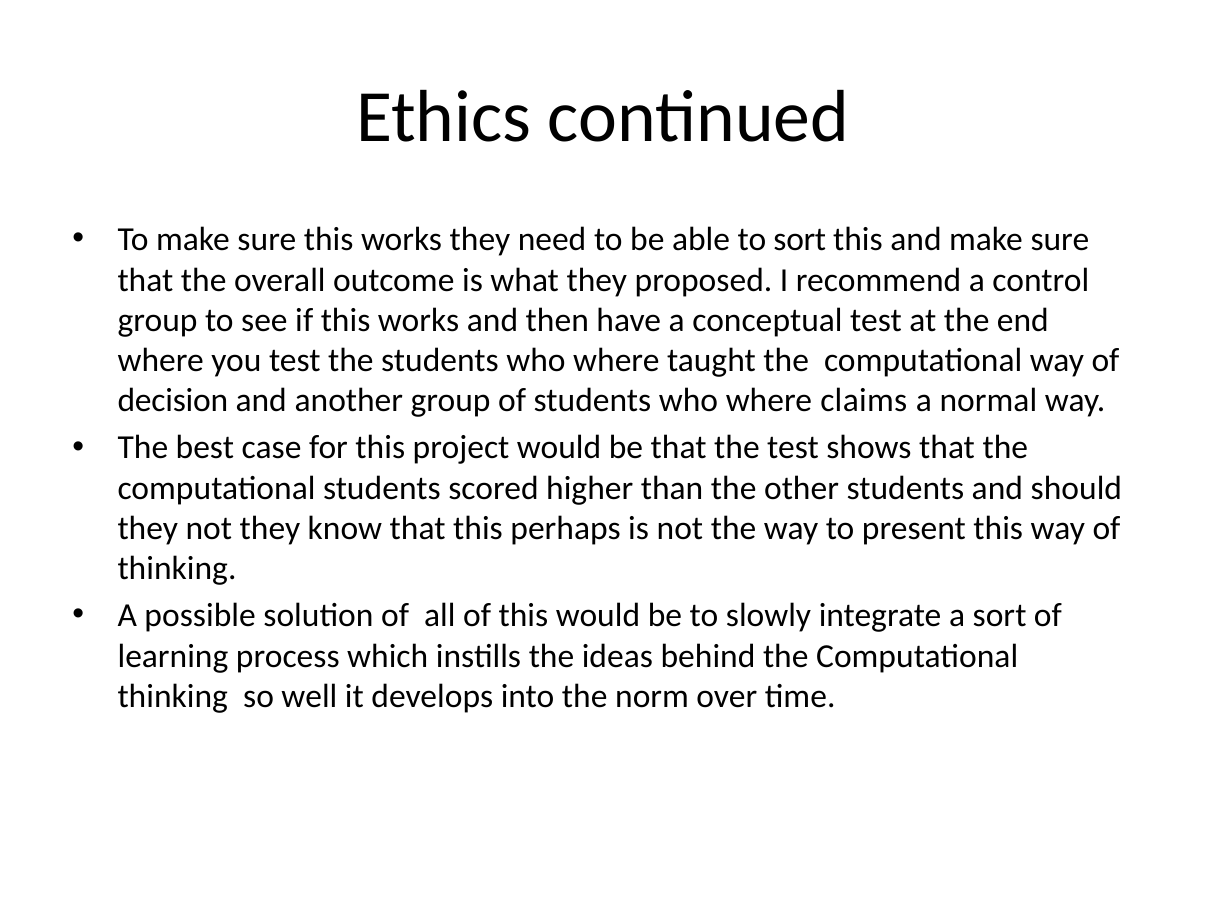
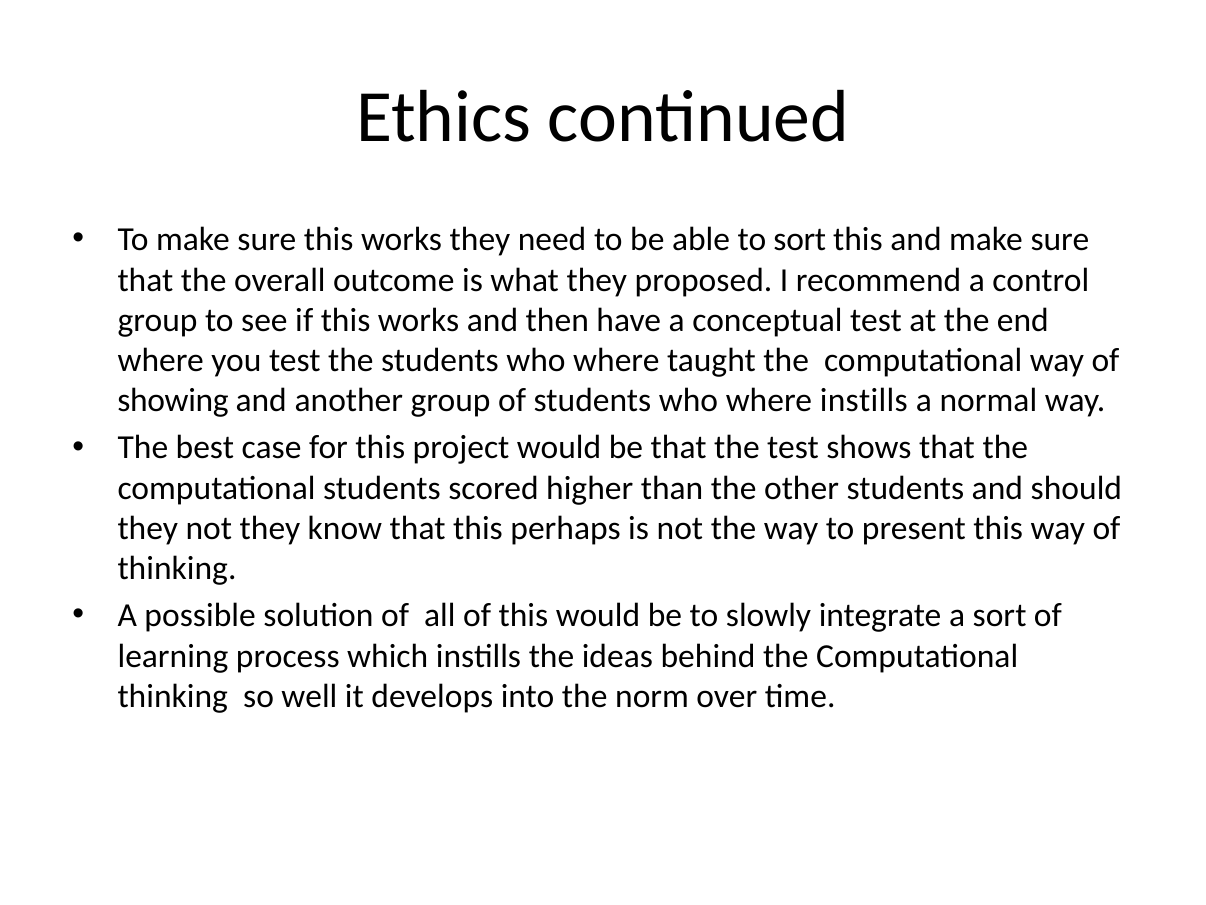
decision: decision -> showing (173, 401)
where claims: claims -> instills (864, 401)
